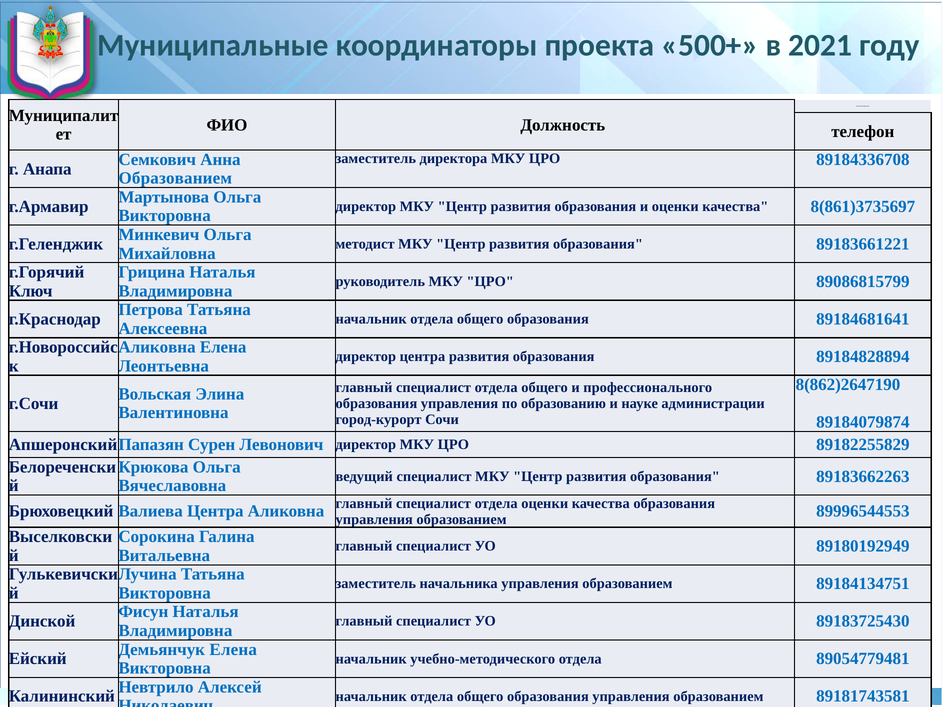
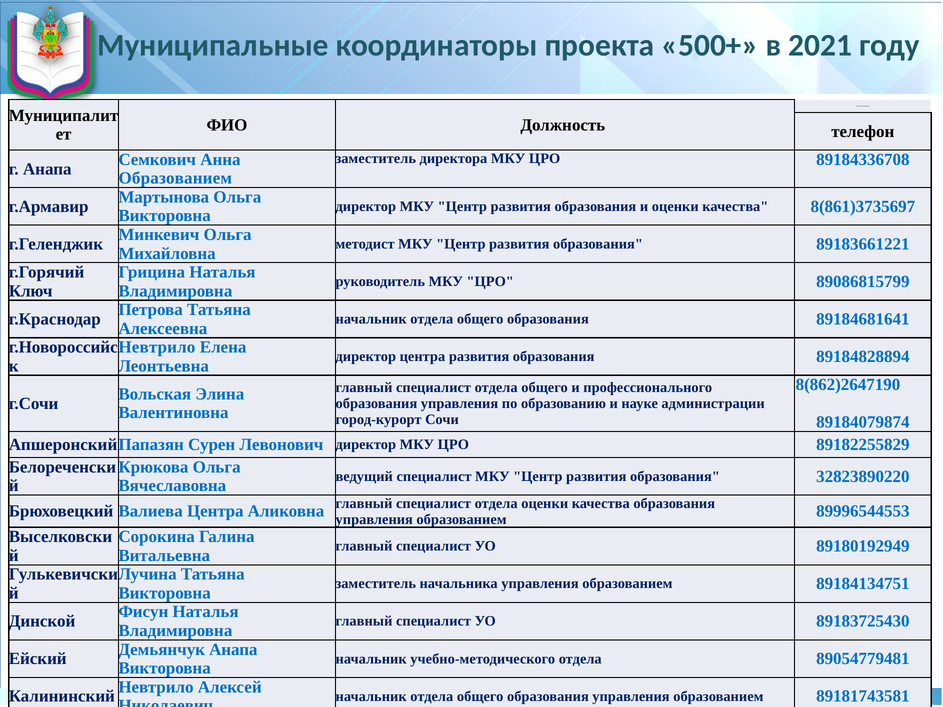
Аликовна: Аликовна -> Невтрило (157, 347)
89183662263: 89183662263 -> 32823890220 (863, 477)
Демьянчук Елена: Елена -> Анапа (233, 650)
